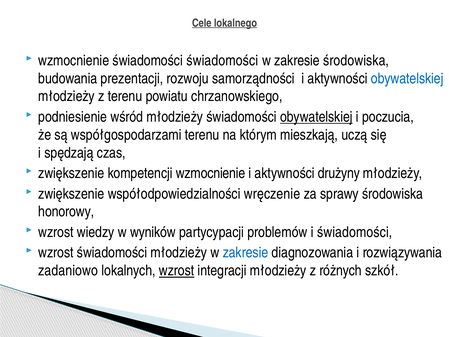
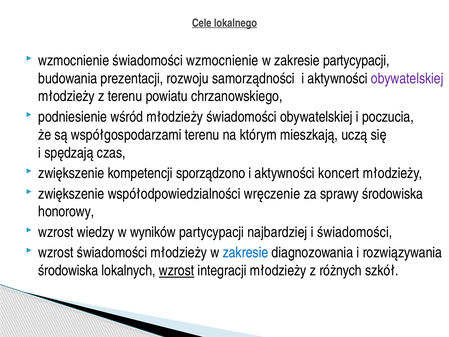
świadomości świadomości: świadomości -> wzmocnienie (222, 60)
zakresie środowiska: środowiska -> partycypacji (356, 60)
obywatelskiej colour: blue -> purple (407, 78)
obywatelskiej underline: present -> none (316, 117)
kompetencji wzmocnienie: wzmocnienie -> sporządzono (211, 173)
drużyny: drużyny -> koncert (339, 173)
problemów: problemów -> najbardziej (277, 232)
zadaniowo: zadaniowo -> środowiska (68, 270)
